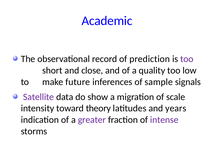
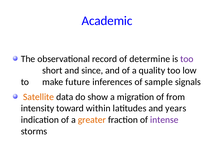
prediction: prediction -> determine (150, 59)
close: close -> since (92, 70)
Satellite colour: purple -> orange (39, 97)
scale: scale -> from (176, 97)
theory: theory -> within (98, 108)
greater colour: purple -> orange (92, 119)
